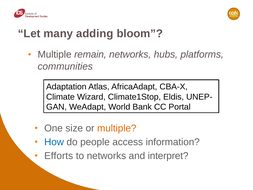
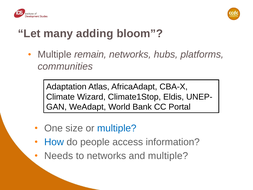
multiple colour: orange -> blue (117, 128)
Efforts: Efforts -> Needs (59, 156)
and interpret: interpret -> multiple (168, 156)
